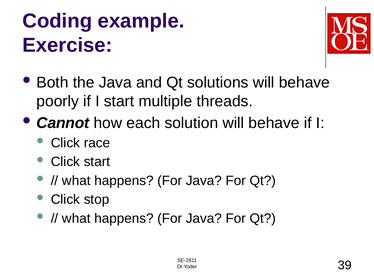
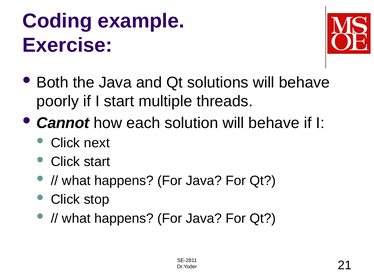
race: race -> next (97, 143)
39: 39 -> 21 (345, 266)
